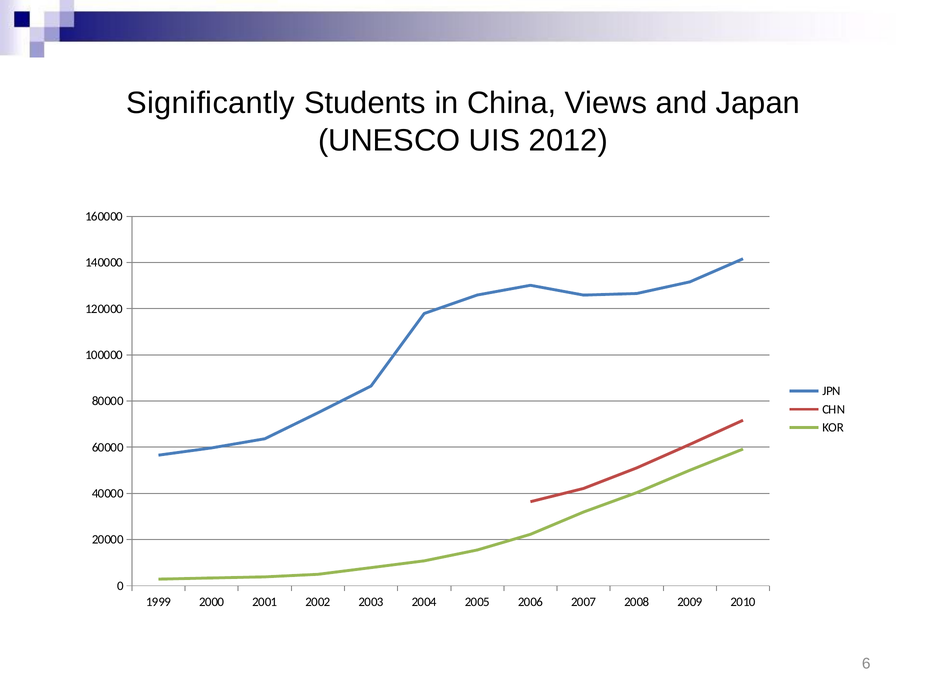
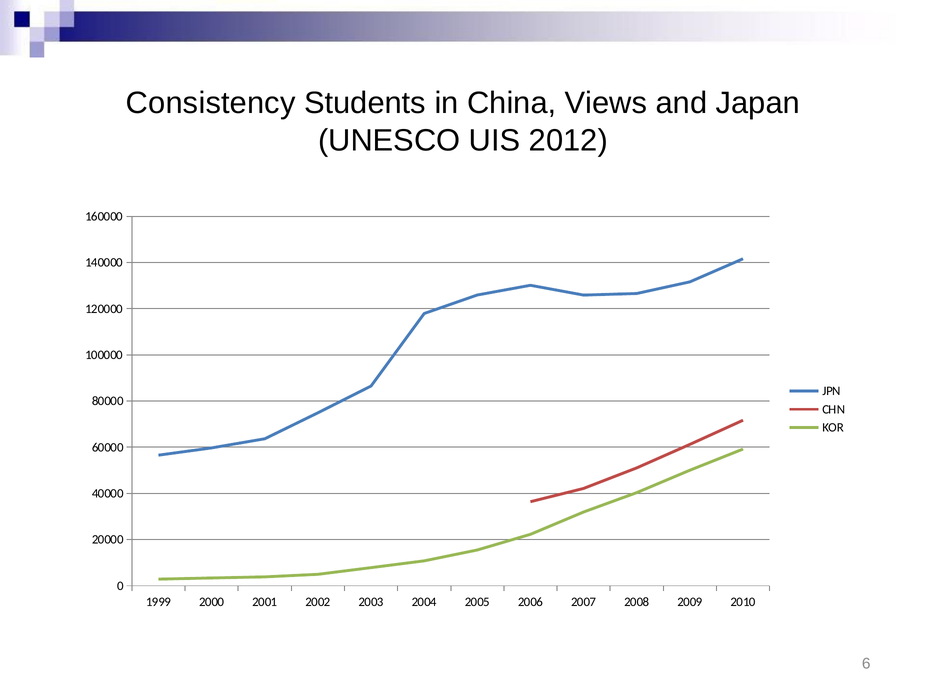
Significantly: Significantly -> Consistency (211, 103)
